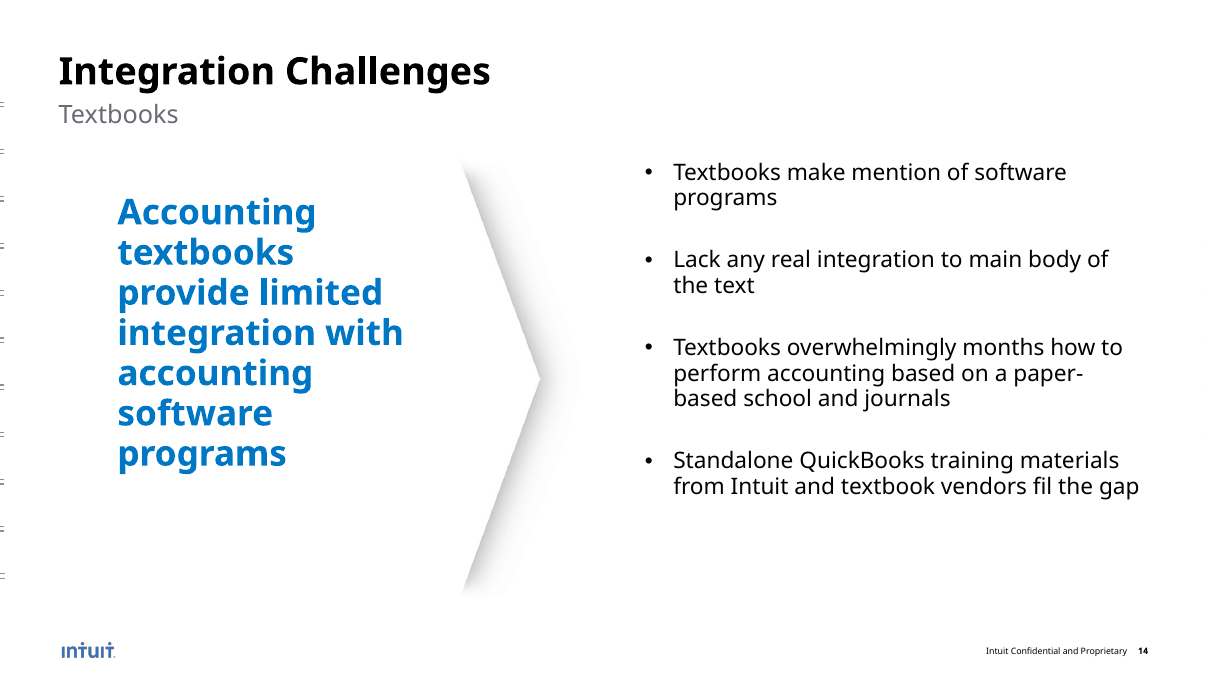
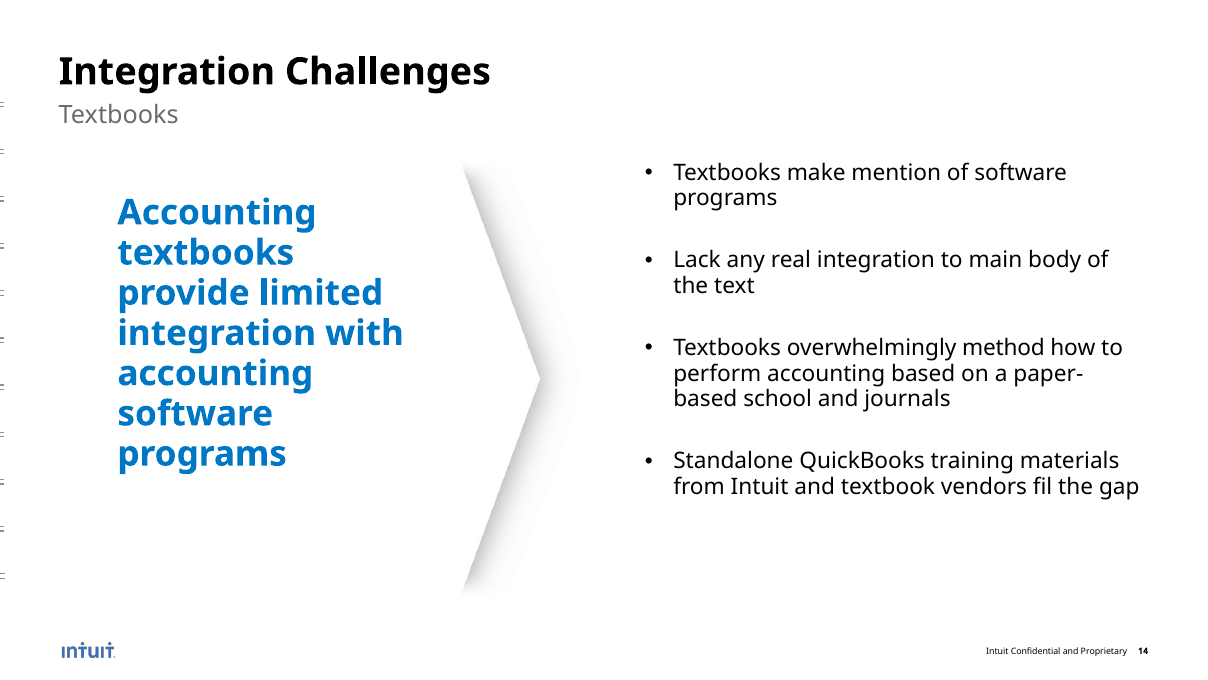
months: months -> method (1004, 348)
